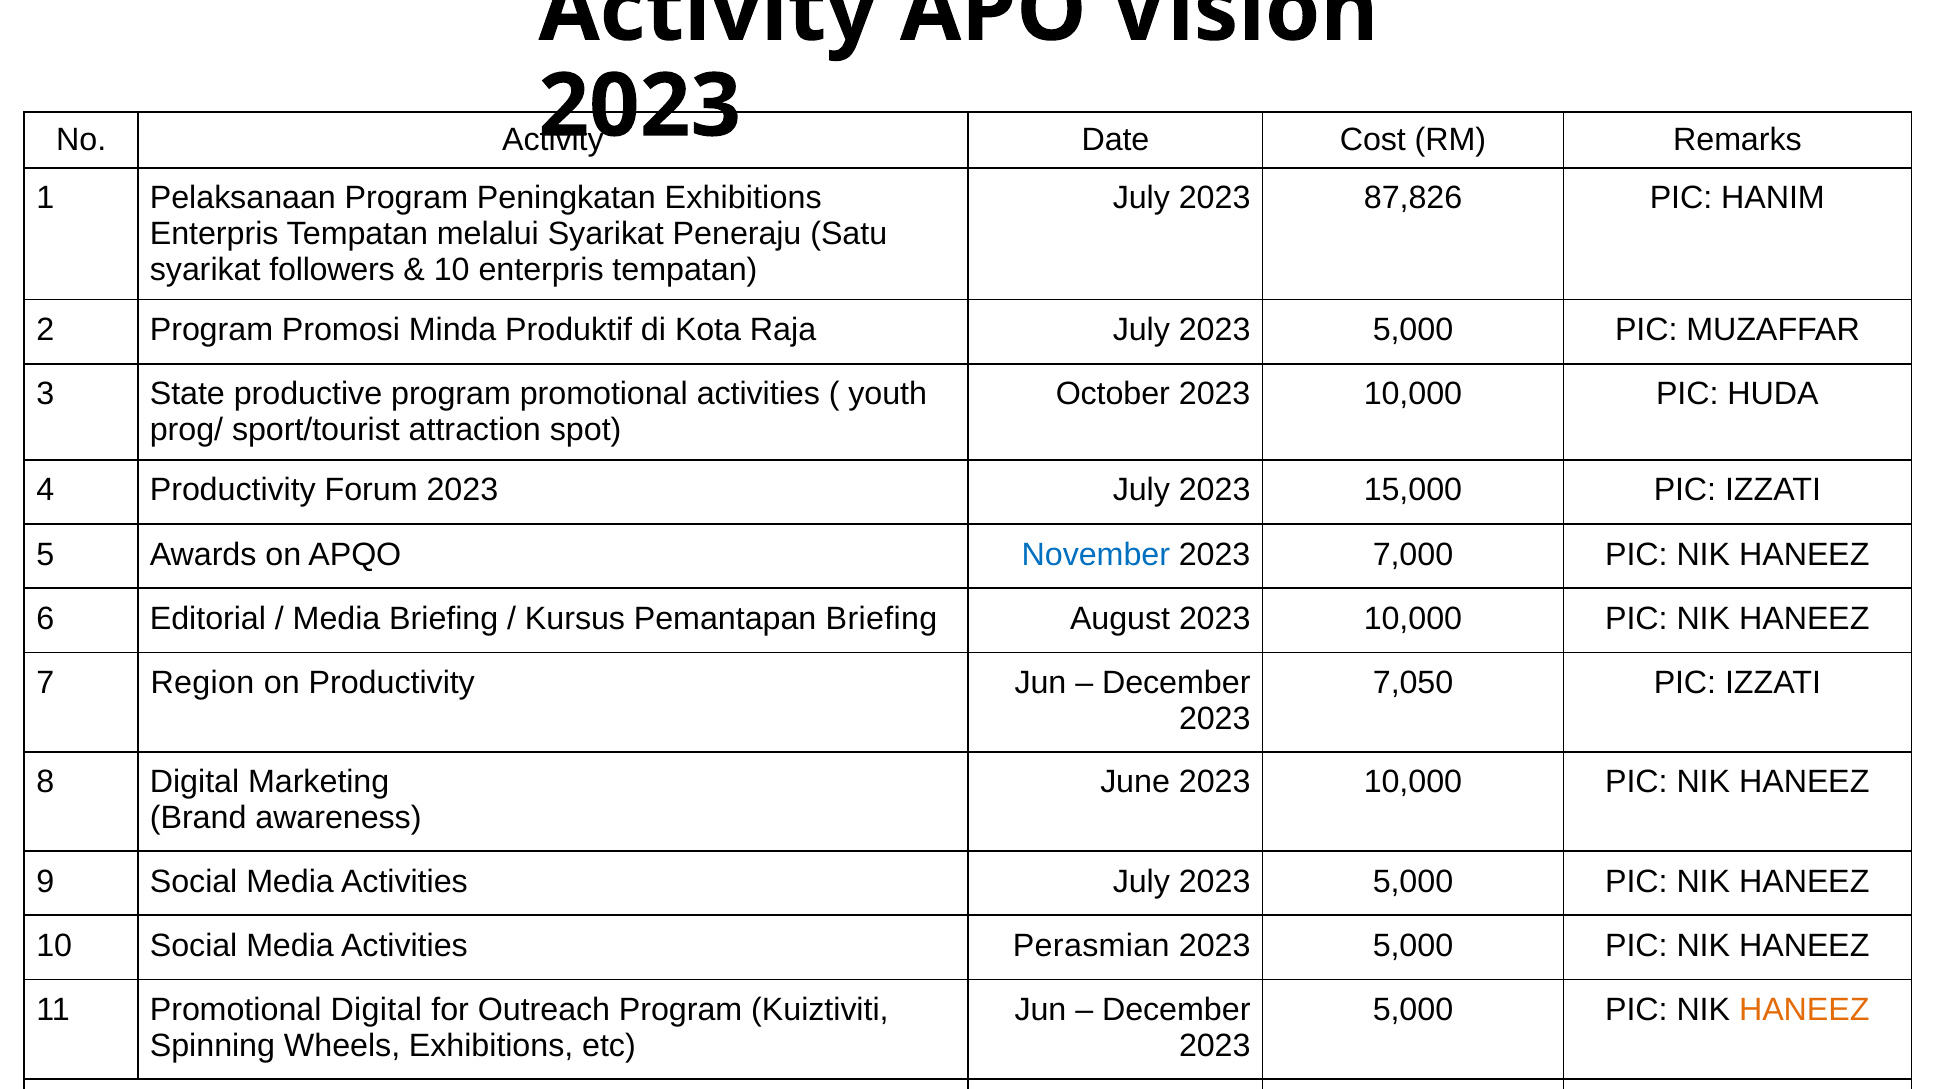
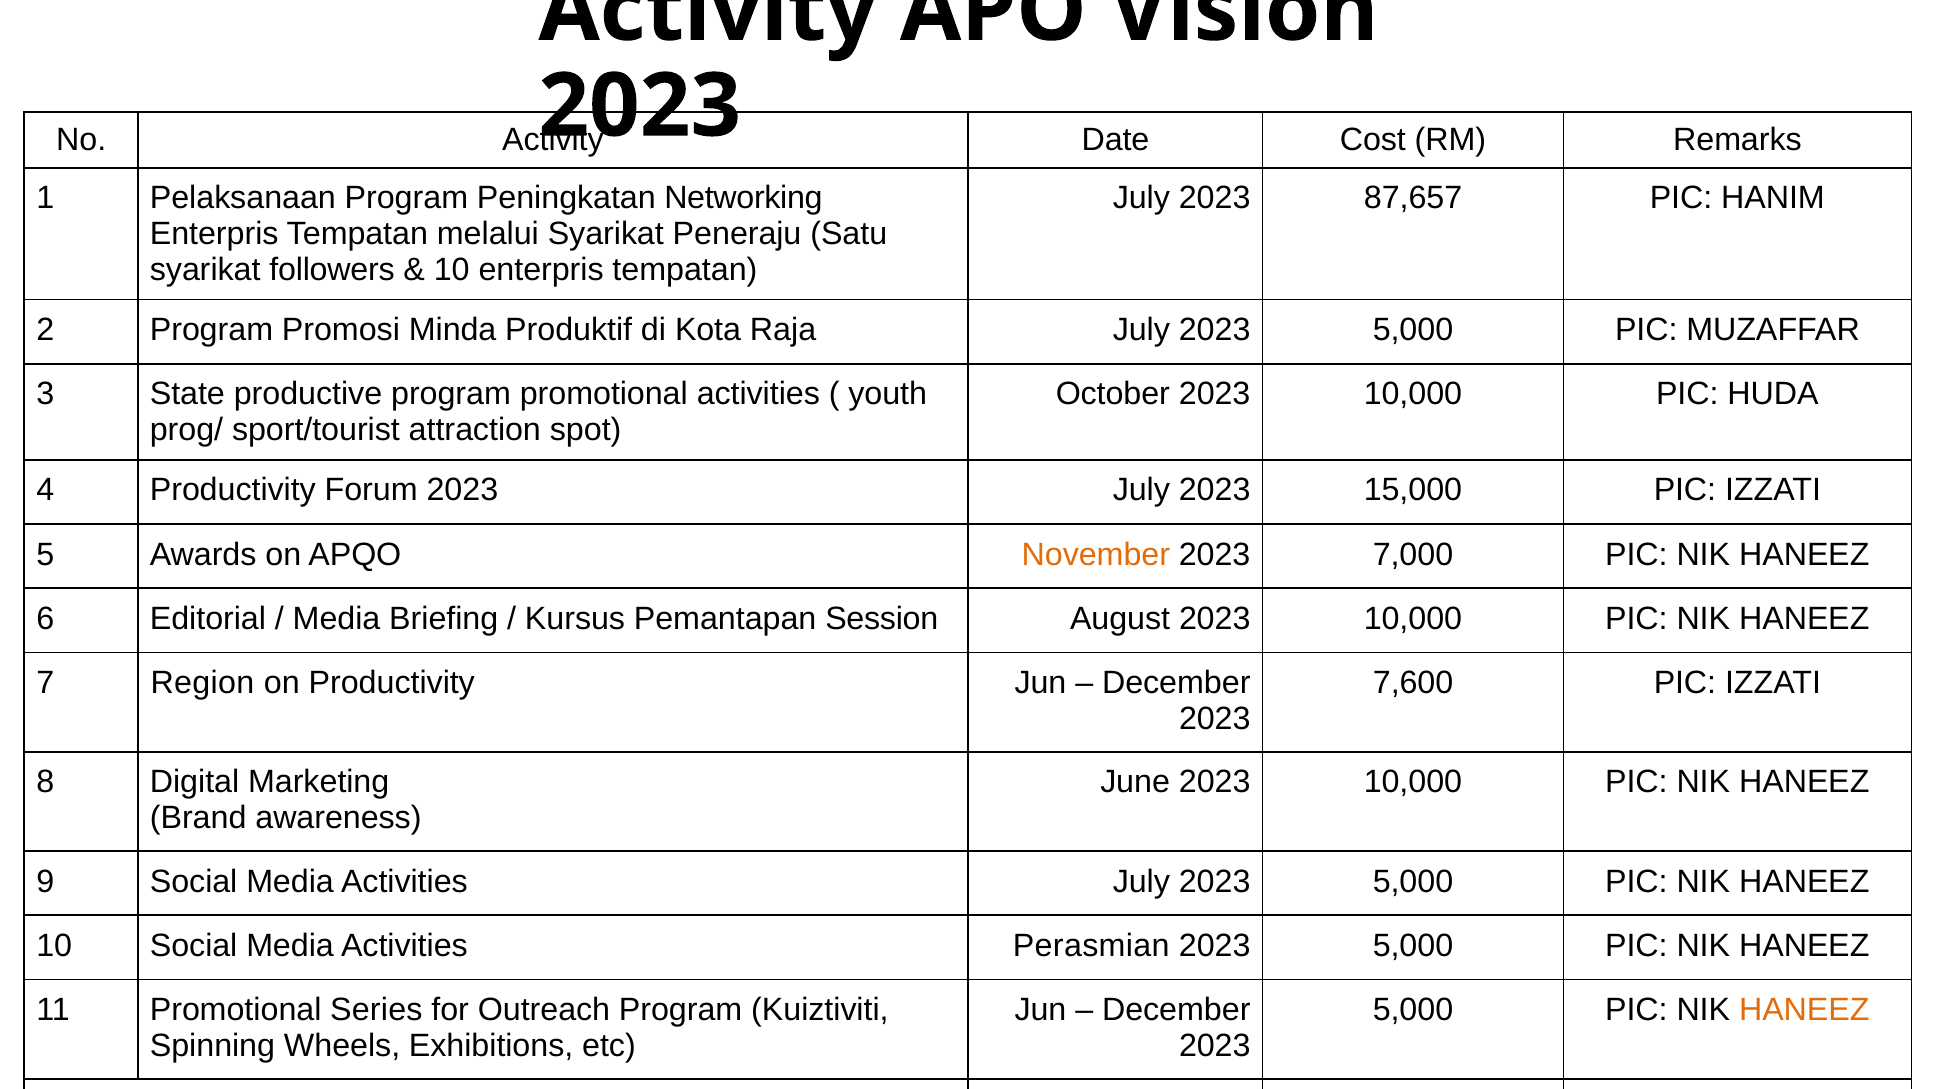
Peningkatan Exhibitions: Exhibitions -> Networking (743, 198)
87,826: 87,826 -> 87,657 (1413, 198)
November colour: blue -> orange (1096, 554)
Pemantapan Briefing: Briefing -> Session (882, 619)
7,050: 7,050 -> 7,600 (1413, 683)
Promotional Digital: Digital -> Series (376, 1010)
